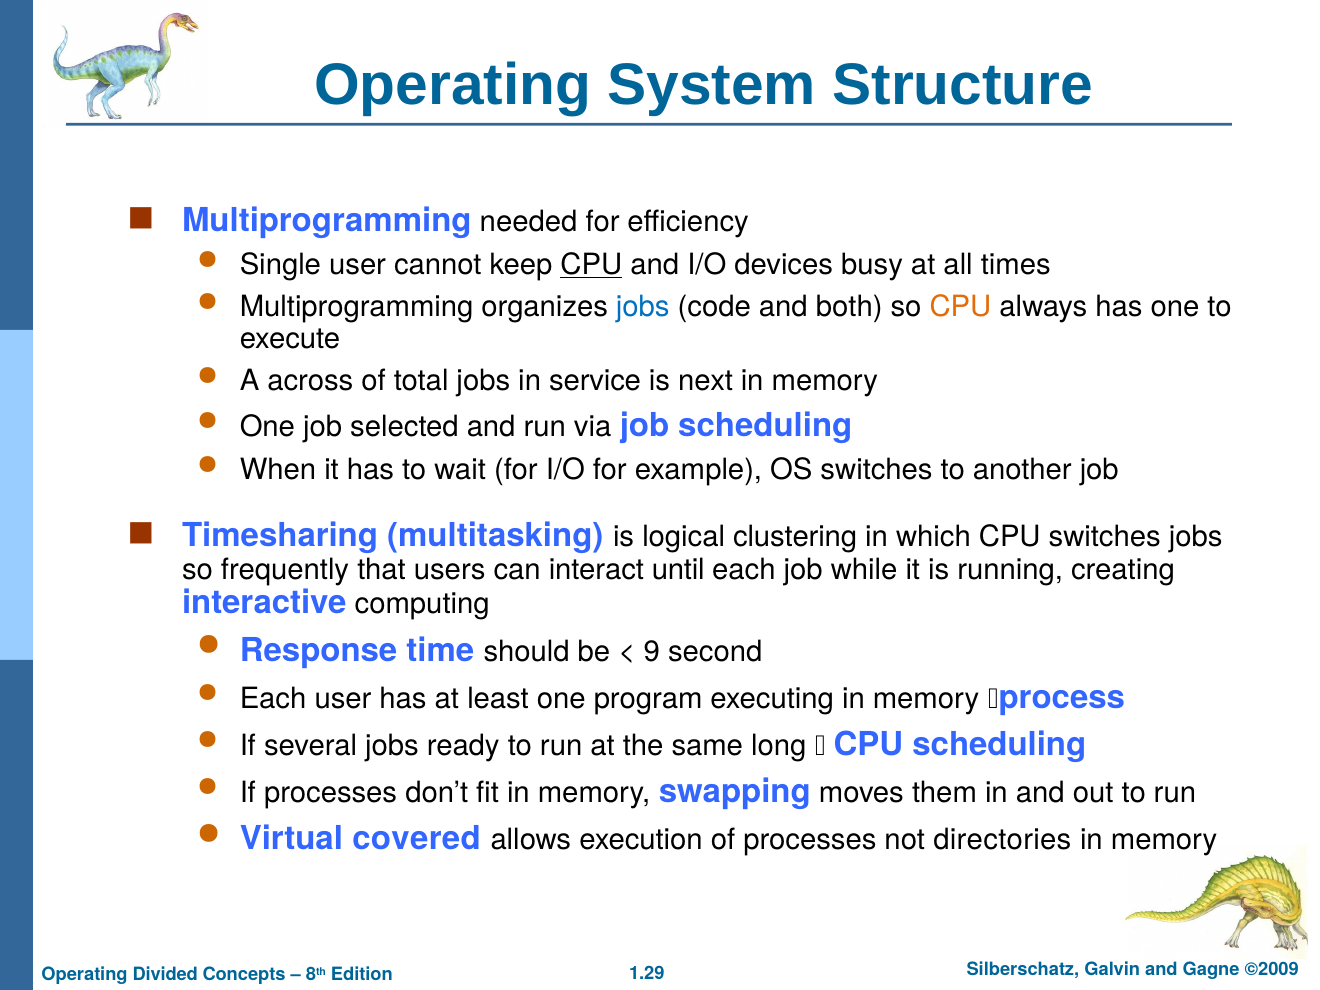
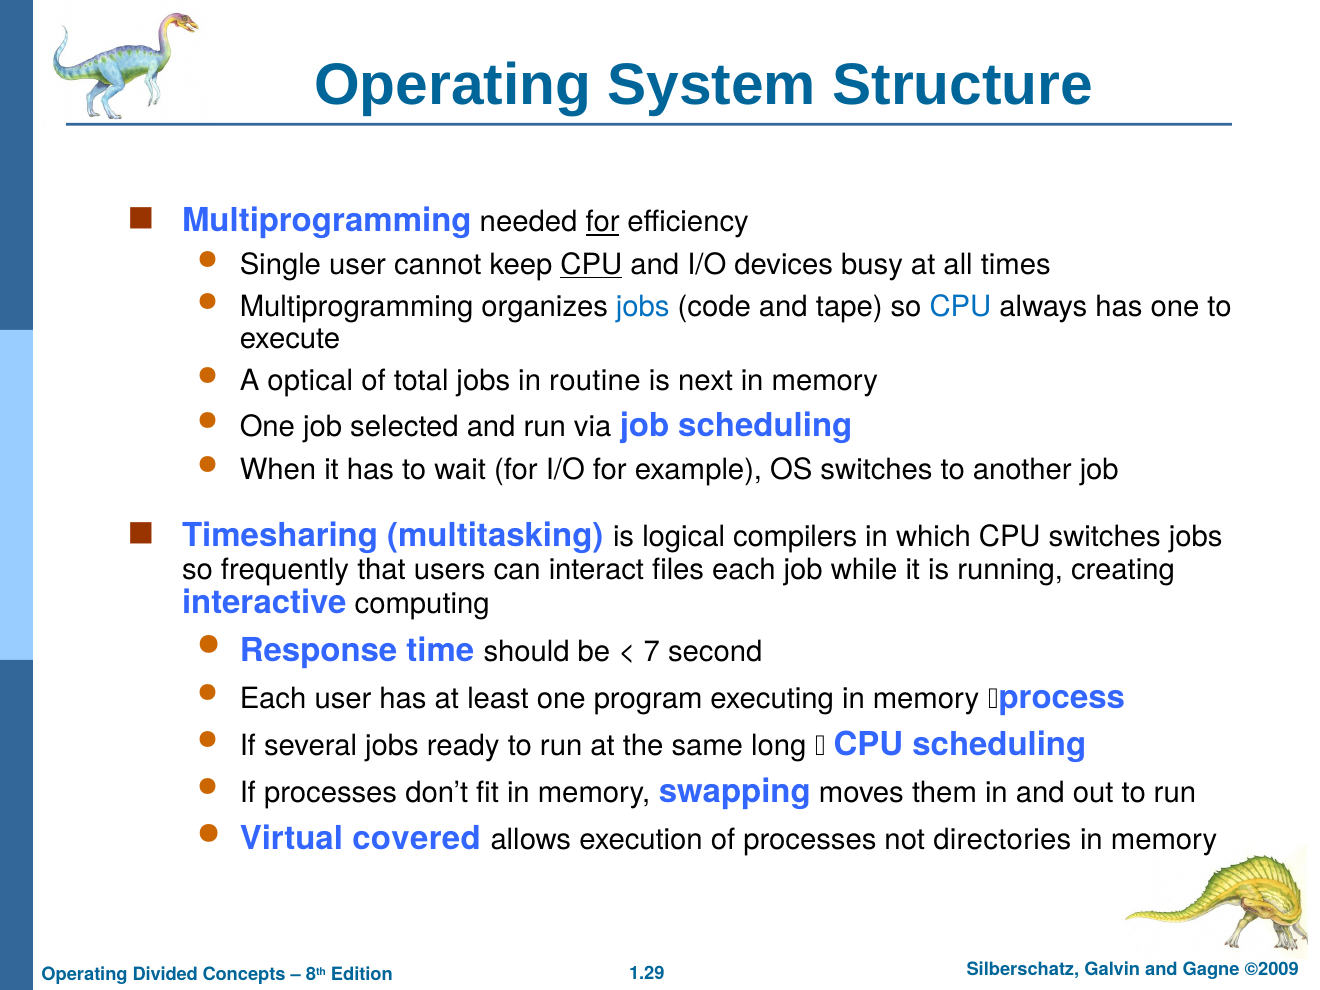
for underline: none -> present (603, 222)
both: both -> tape (849, 307)
CPU colour: orange -> blue (960, 307)
across: across -> optical (310, 381)
service: service -> routine (595, 381)
clustering: clustering -> compilers (795, 537)
until: until -> files (678, 569)
9: 9 -> 7 (652, 651)
